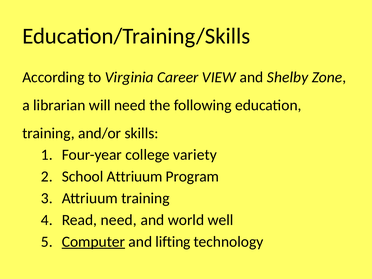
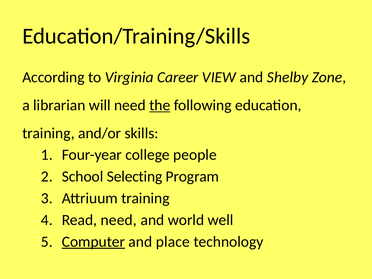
the underline: none -> present (160, 105)
variety: variety -> people (195, 155)
School Attriuum: Attriuum -> Selecting (135, 177)
lifting: lifting -> place (173, 242)
